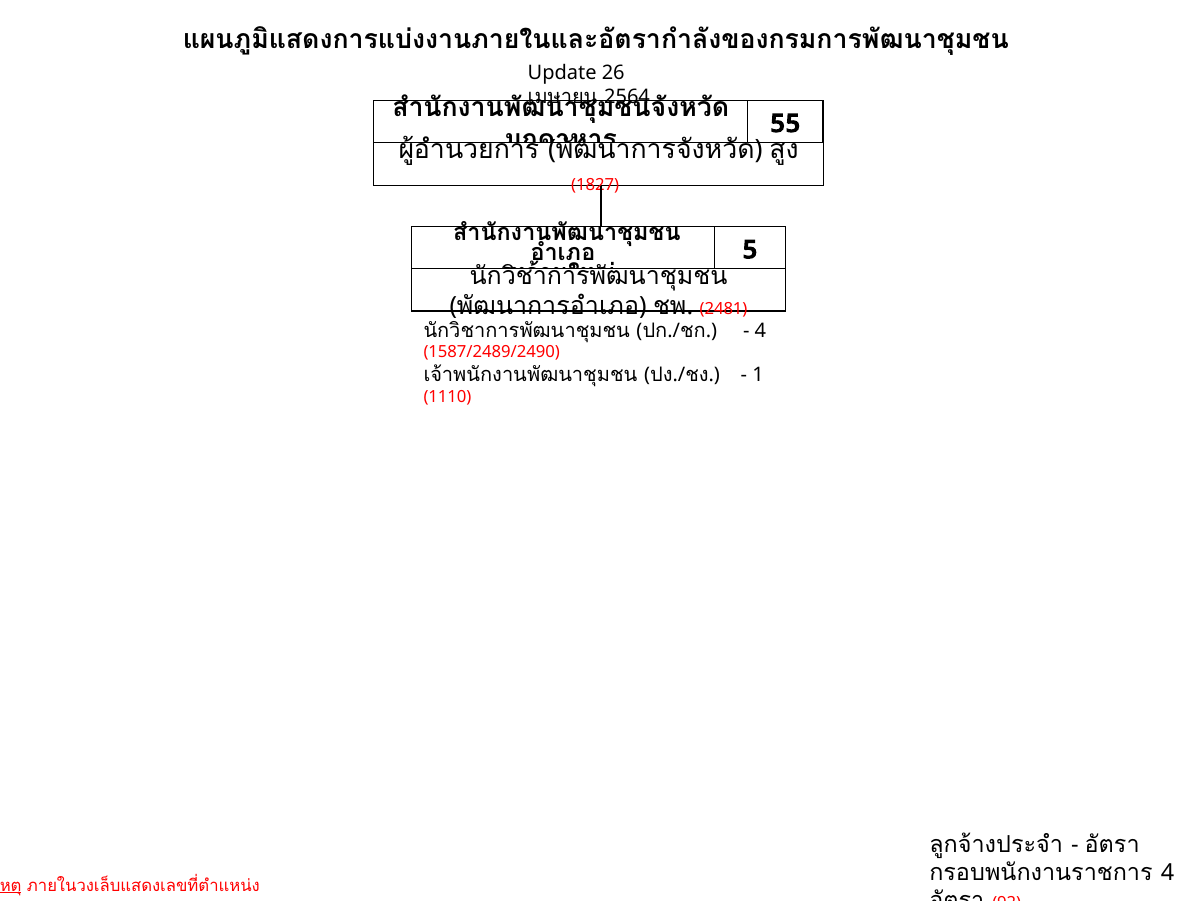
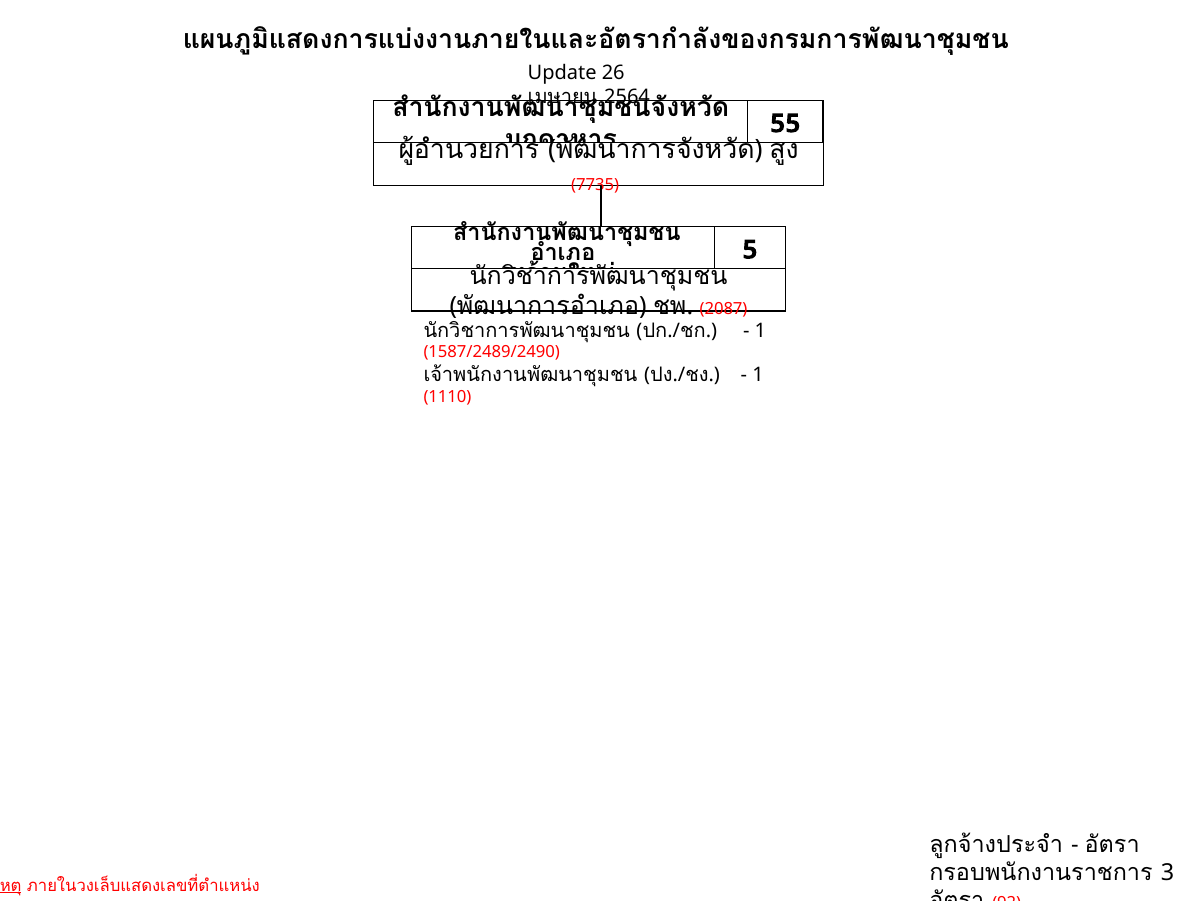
1827: 1827 -> 7735 (595, 185)
2481: 2481 -> 2087 (724, 309)
4: 4 -> 1 (760, 331)
4: 4 -> 3 (1167, 874)
